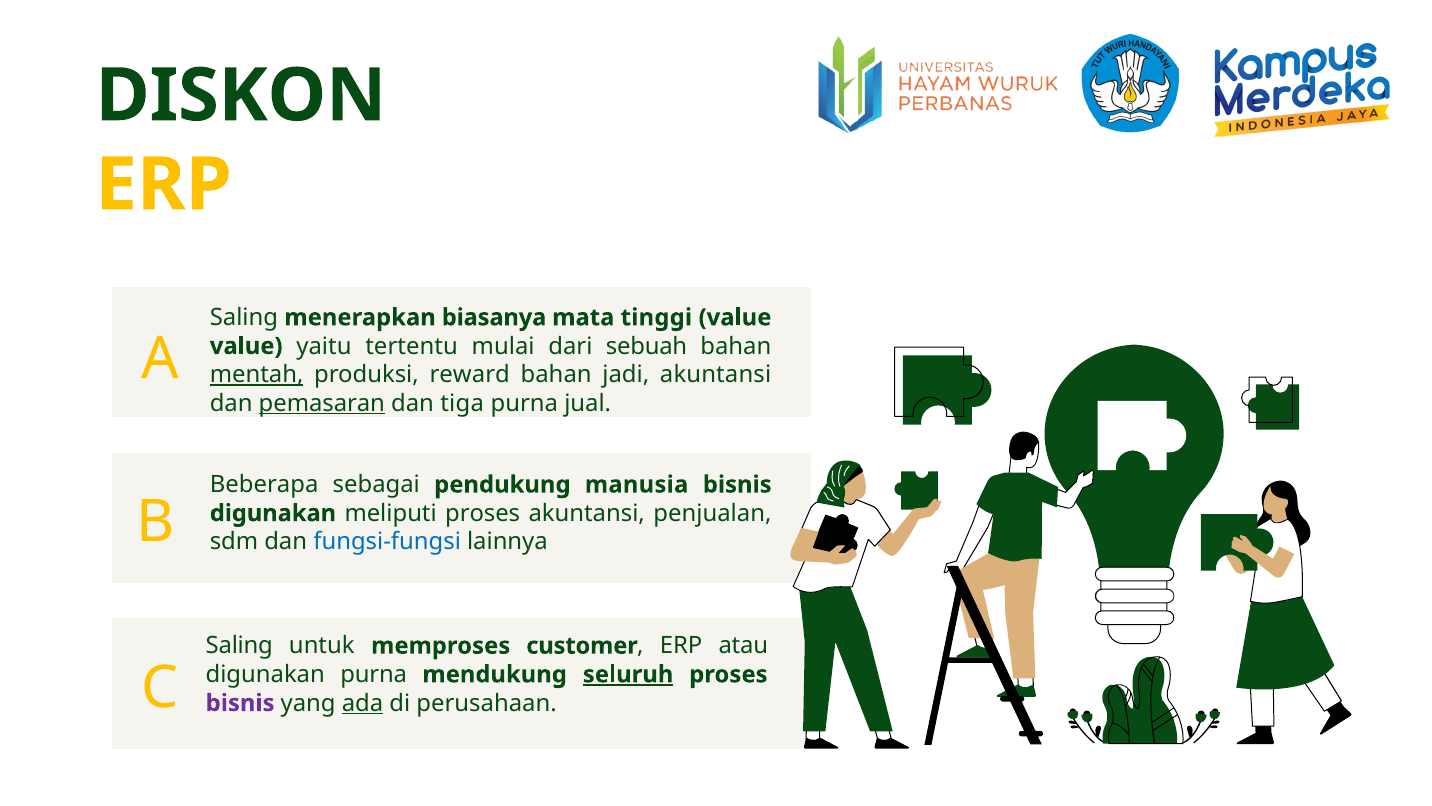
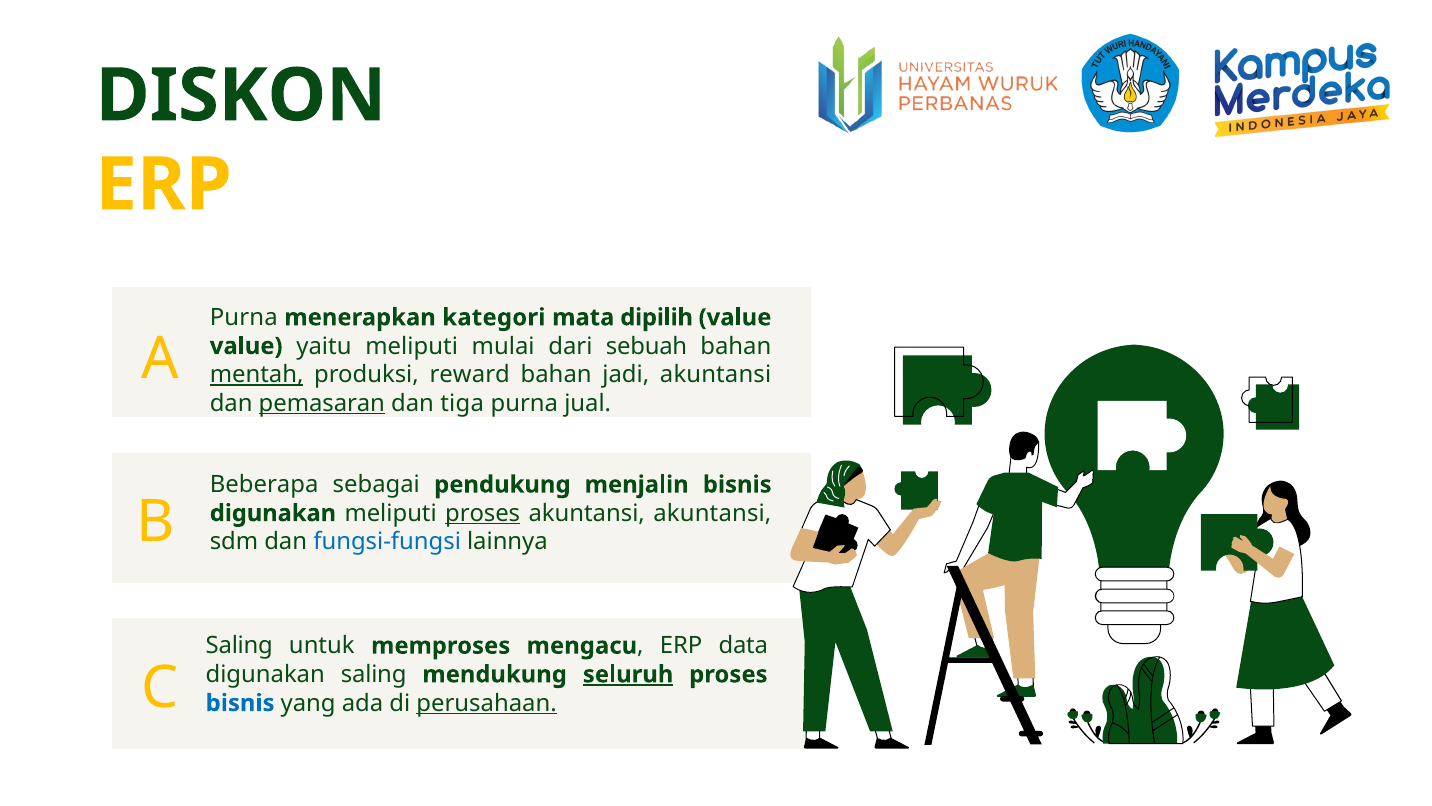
Saling: Saling -> Purna (244, 317)
biasanya: biasanya -> kategori (494, 317)
tinggi: tinggi -> dipilih (657, 317)
yaitu tertentu: tertentu -> meliputi (412, 346)
manusia: manusia -> menjalin (637, 484)
proses underline: none -> present (483, 513)
akuntansi penjualan: penjualan -> akuntansi (712, 513)
customer: customer -> mengacu (582, 645)
atau: atau -> data (743, 645)
digunakan purna: purna -> saling (374, 674)
bisnis colour: purple -> blue (240, 703)
ada underline: present -> none (363, 703)
perusahaan underline: none -> present (487, 703)
